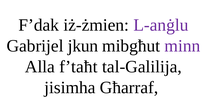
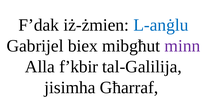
L-anġlu colour: purple -> blue (161, 25)
jkun: jkun -> biex (83, 46)
f’taħt: f’taħt -> f’kbir (79, 67)
